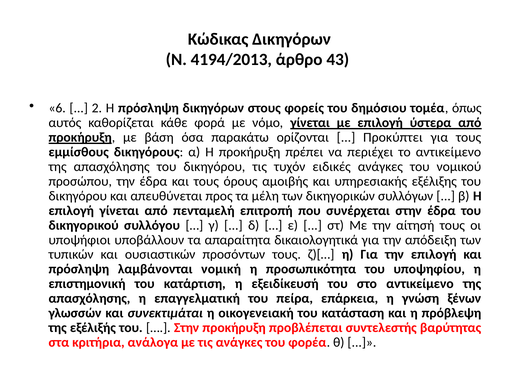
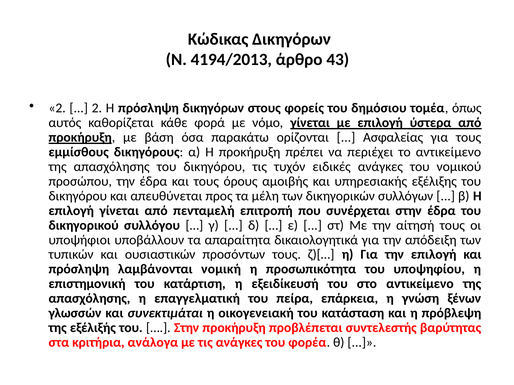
6: 6 -> 2 (57, 108)
Προκύπτει: Προκύπτει -> Ασφαλείας (393, 138)
